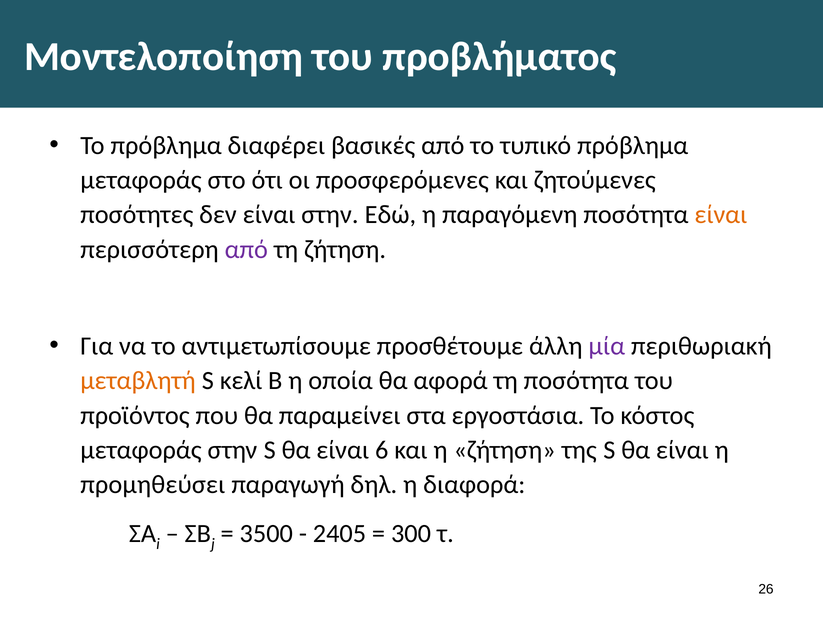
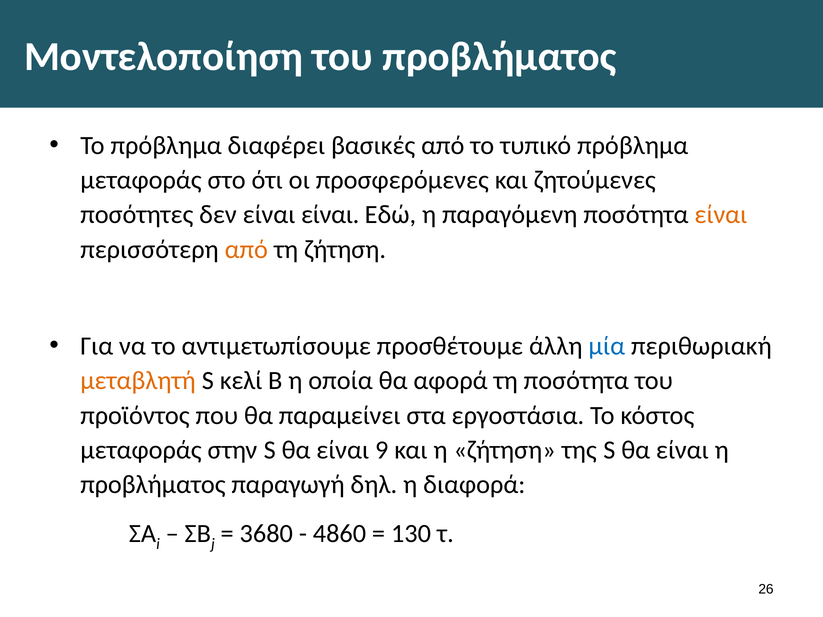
είναι στην: στην -> είναι (330, 215)
από colour: purple -> orange (246, 250)
μία colour: purple -> blue (607, 346)
6: 6 -> 9 (382, 450)
προμηθεύσει: προμηθεύσει -> προβλήματος (153, 485)
3500: 3500 -> 3680 (266, 534)
2405: 2405 -> 4860 (339, 534)
300: 300 -> 130 (411, 534)
